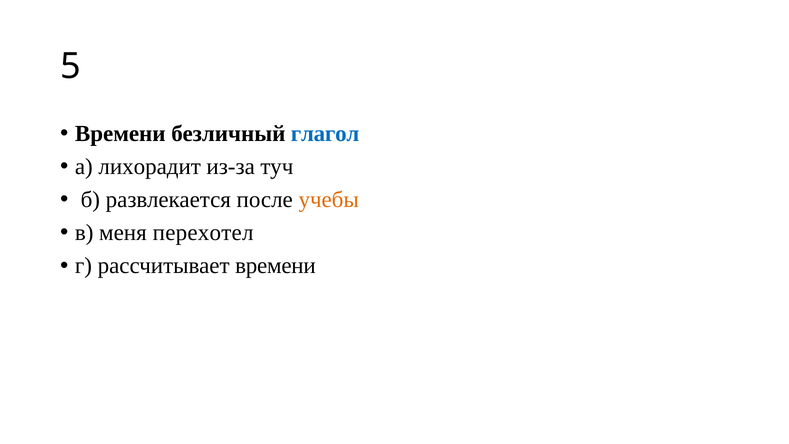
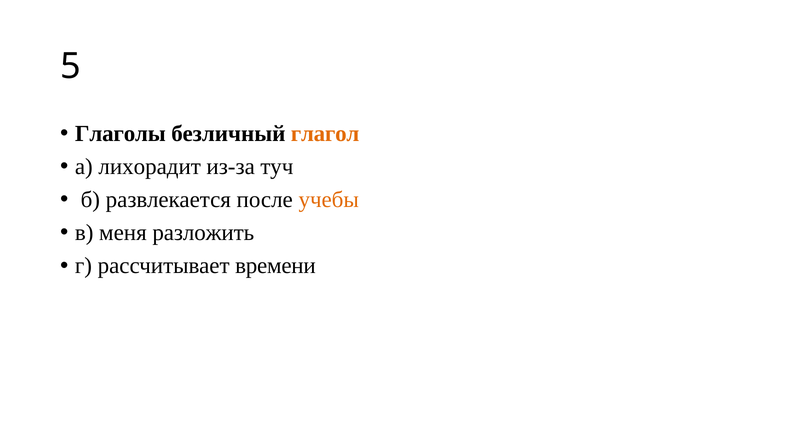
Времени: Времени -> Глаголы (120, 133)
глагол colour: blue -> orange (325, 133)
перехотел: перехотел -> разложить (203, 233)
